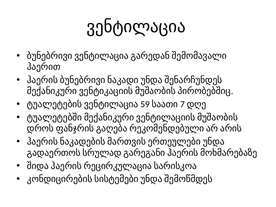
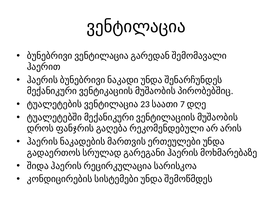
59: 59 -> 23 (145, 104)
